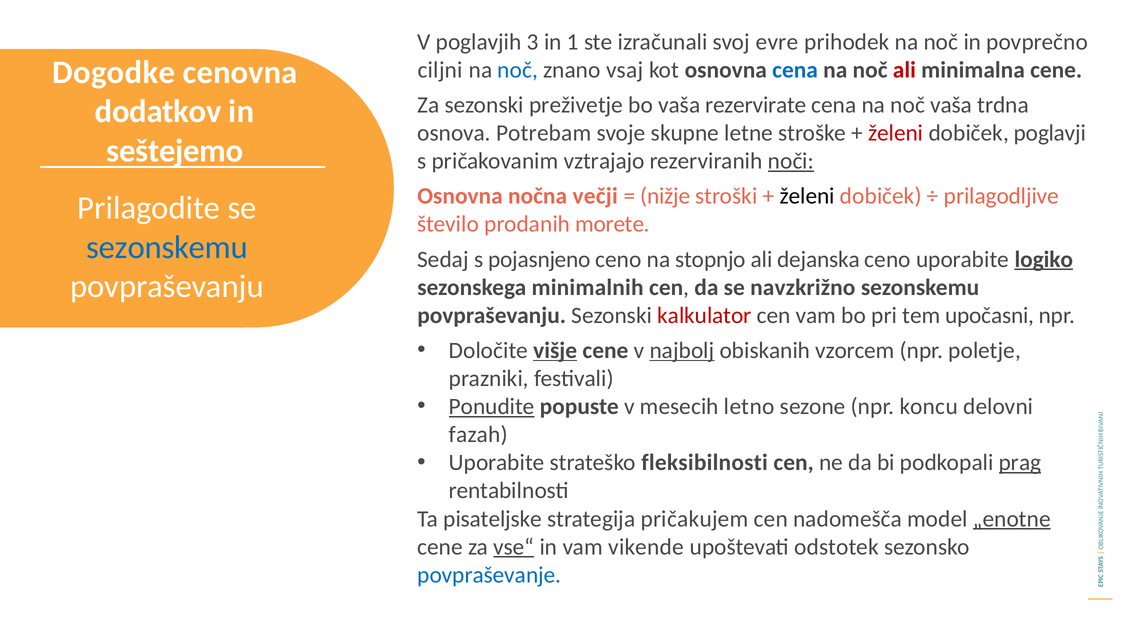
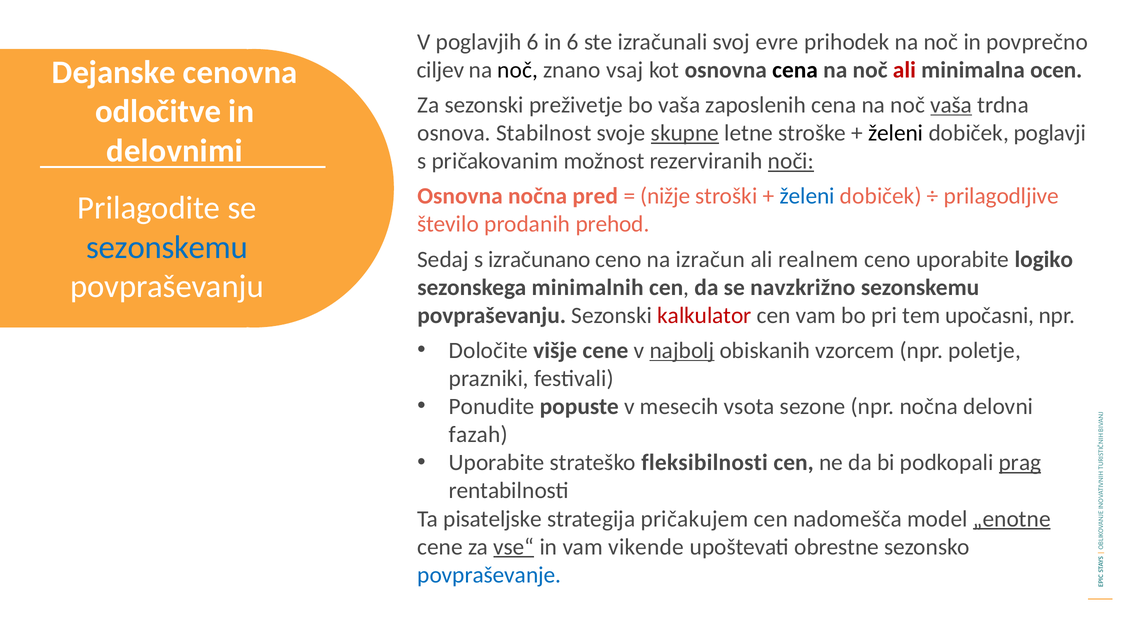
poglavjih 3: 3 -> 6 (533, 42)
in 1: 1 -> 6 (573, 42)
Dogodke: Dogodke -> Dejanske (114, 72)
ciljni: ciljni -> ciljev (440, 70)
noč colour: blue -> black (518, 70)
cena colour: blue -> black (795, 70)
minimalna cene: cene -> ocen (1056, 70)
rezervirate: rezervirate -> zaposlenih (756, 105)
vaša underline: none -> present (951, 105)
dodatkov: dodatkov -> odločitve (158, 112)
Potrebam: Potrebam -> Stabilnost (544, 133)
skupne underline: none -> present (685, 133)
želeni colour: red -> black (896, 133)
seštejemo: seštejemo -> delovnimi (175, 151)
vztrajajo: vztrajajo -> možnost (604, 161)
večji: večji -> pred (595, 196)
želeni colour: black -> blue (807, 196)
morete: morete -> prehod (612, 224)
pojasnjeno: pojasnjeno -> izračunano (539, 260)
stopnjo: stopnjo -> izračun (710, 260)
dejanska: dejanska -> realnem (818, 260)
logiko underline: present -> none (1044, 260)
višje underline: present -> none (555, 351)
Ponudite underline: present -> none (492, 407)
letno: letno -> vsota (749, 407)
npr koncu: koncu -> nočna (929, 407)
odstotek: odstotek -> obrestne (837, 547)
